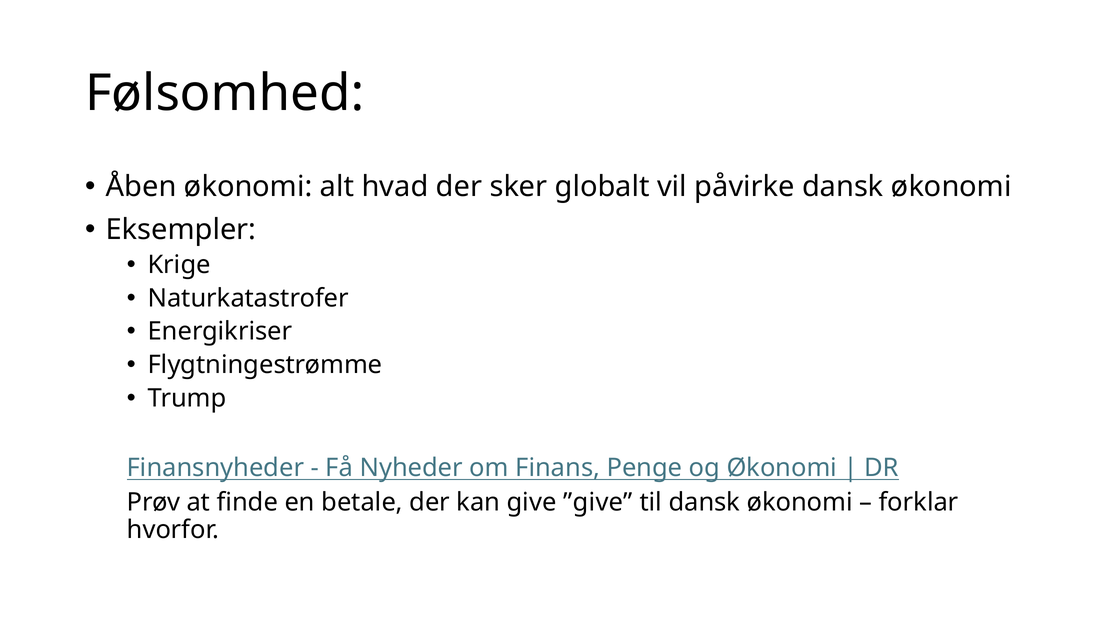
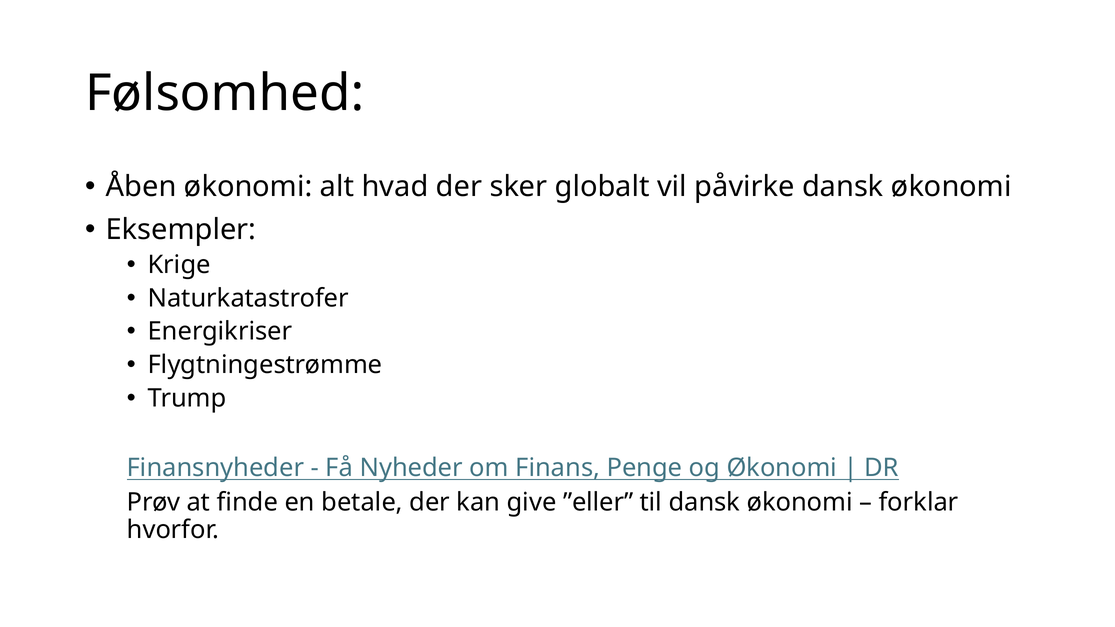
”give: ”give -> ”eller (598, 502)
